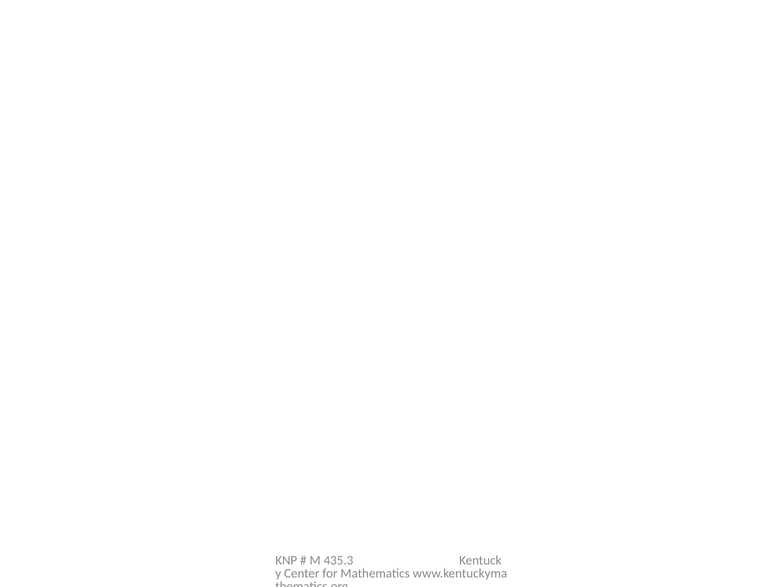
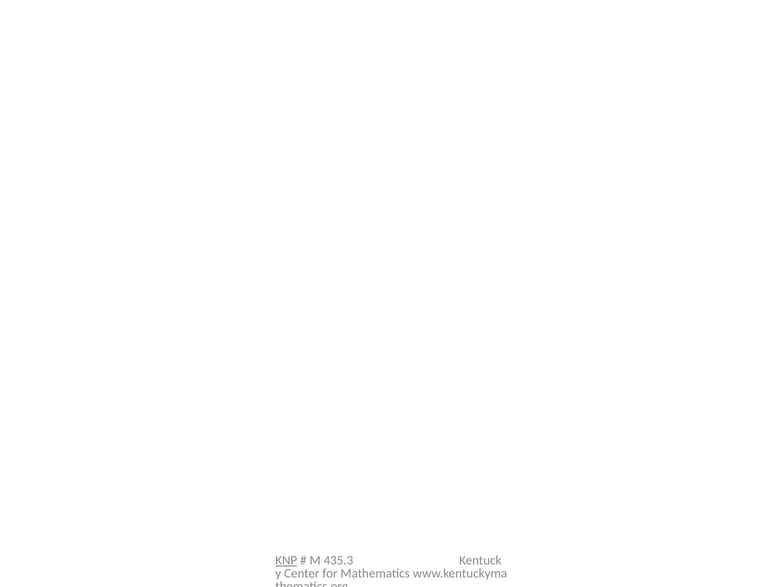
KNP underline: none -> present (286, 561)
